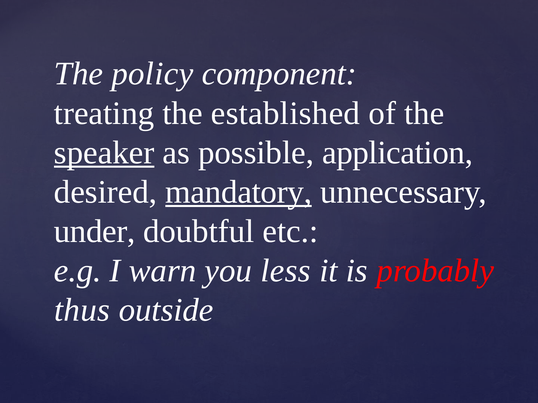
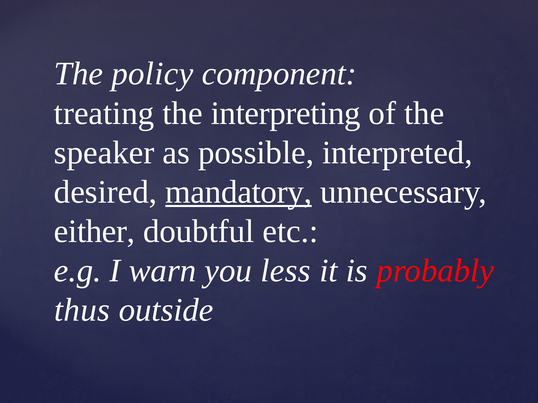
established: established -> interpreting (286, 113)
speaker underline: present -> none (104, 153)
application: application -> interpreted (397, 153)
under: under -> either (95, 232)
